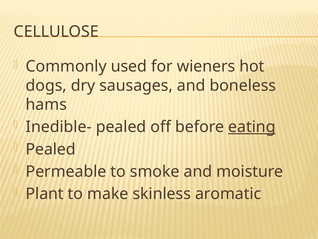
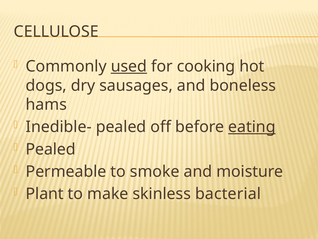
used underline: none -> present (129, 66)
wieners: wieners -> cooking (206, 66)
aromatic: aromatic -> bacterial (228, 193)
